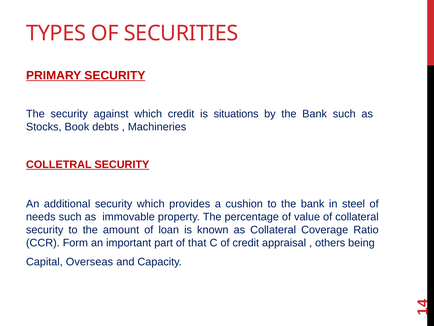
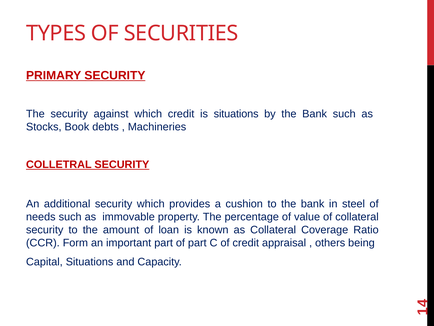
of that: that -> part (197, 243)
Capital Overseas: Overseas -> Situations (90, 261)
